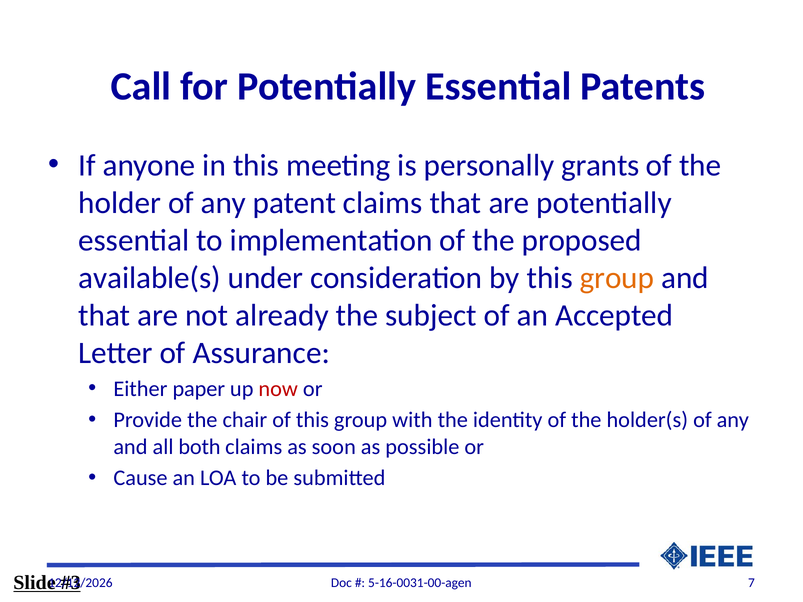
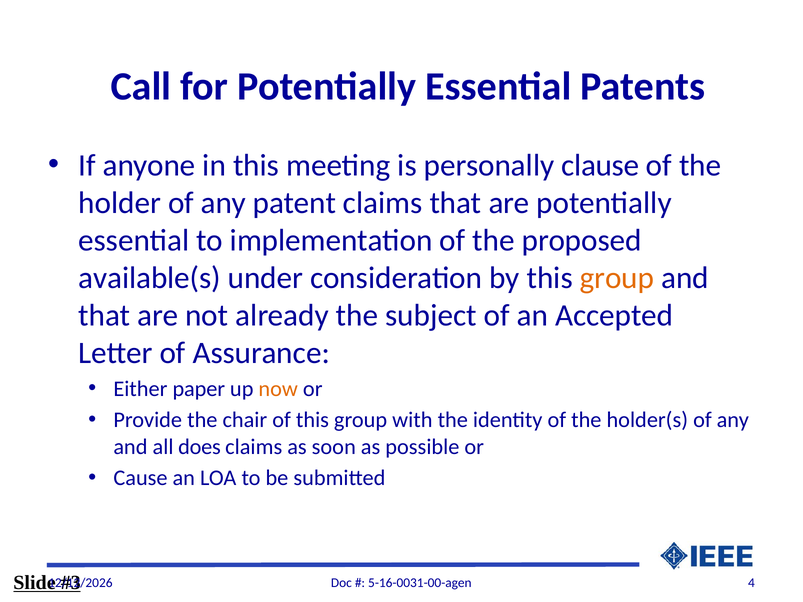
grants: grants -> clause (600, 165)
now colour: red -> orange (278, 389)
both: both -> does (199, 447)
7: 7 -> 4 (752, 583)
